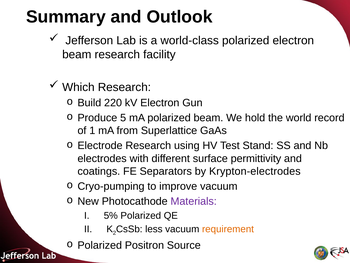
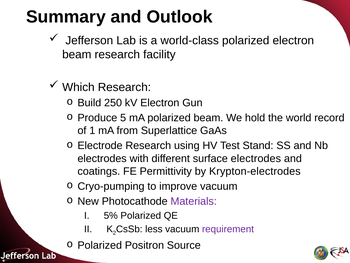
220: 220 -> 250 (113, 103)
surface permittivity: permittivity -> electrodes (256, 158)
Separators: Separators -> Permittivity (166, 171)
requirement colour: orange -> purple (228, 229)
